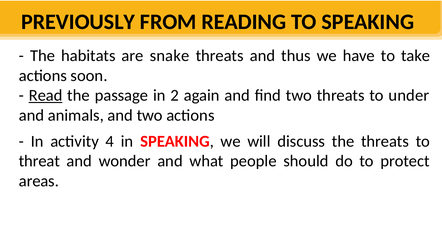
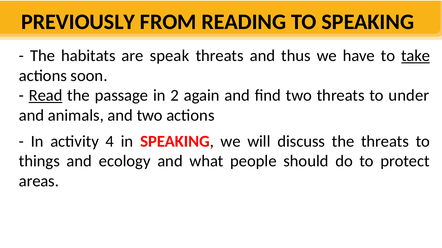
snake: snake -> speak (169, 56)
take underline: none -> present (416, 56)
threat: threat -> things (39, 162)
wonder: wonder -> ecology (125, 162)
